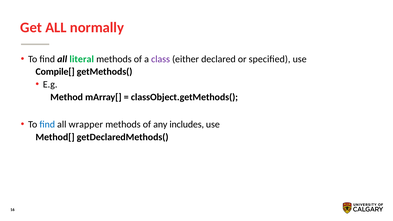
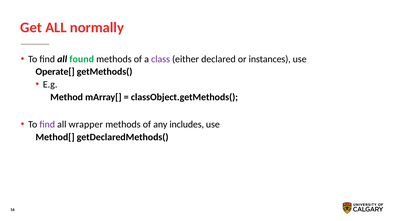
literal: literal -> found (82, 59)
speciﬁed: speciﬁed -> instances (270, 59)
Compile[: Compile[ -> Operate[ (55, 72)
ﬁnd colour: blue -> purple (47, 124)
